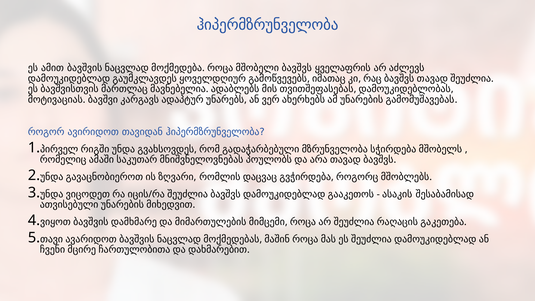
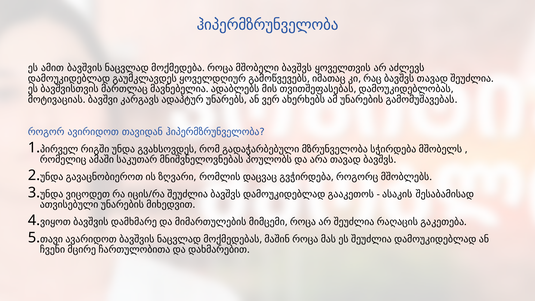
ყველაფრის: ყველაფრის -> ყოველთვის (343, 68)
